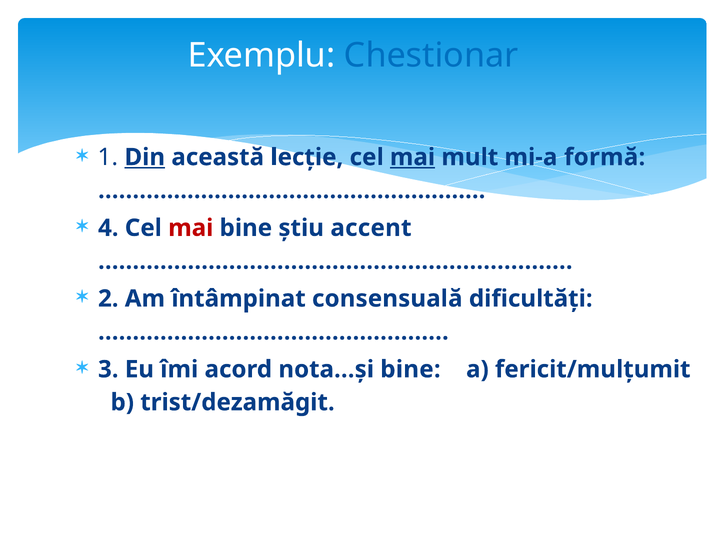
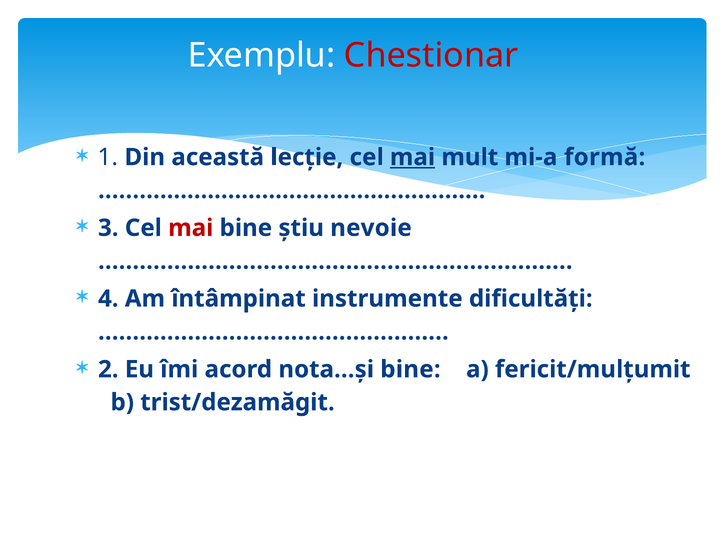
Chestionar colour: blue -> red (431, 56)
Din underline: present -> none (145, 157)
4: 4 -> 3 (108, 228)
accent: accent -> nevoie (371, 228)
2: 2 -> 4 (108, 299)
consensuală: consensuală -> instrumente (387, 299)
3: 3 -> 2 (108, 369)
